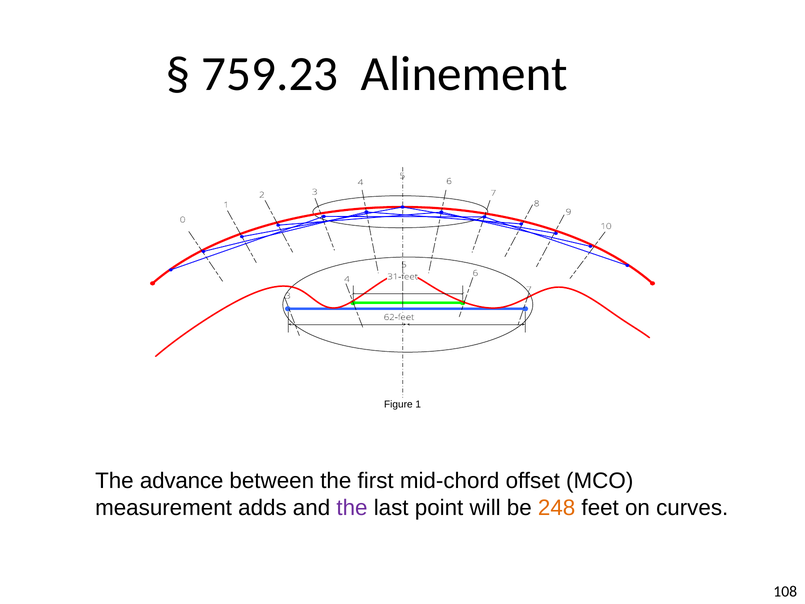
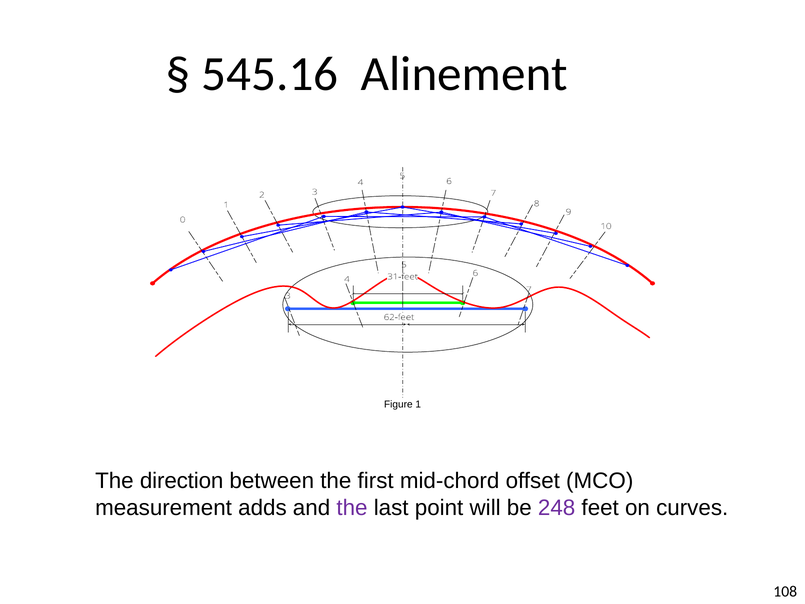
759.23: 759.23 -> 545.16 (270, 74)
advance: advance -> direction (182, 481)
248 colour: orange -> purple (557, 507)
